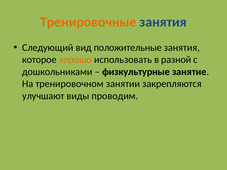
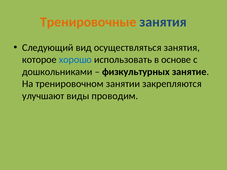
положительные: положительные -> осуществляться (128, 48)
хорошо colour: orange -> blue (75, 60)
разной: разной -> основе (176, 60)
физкультурные: физкультурные -> физкультурных (136, 72)
